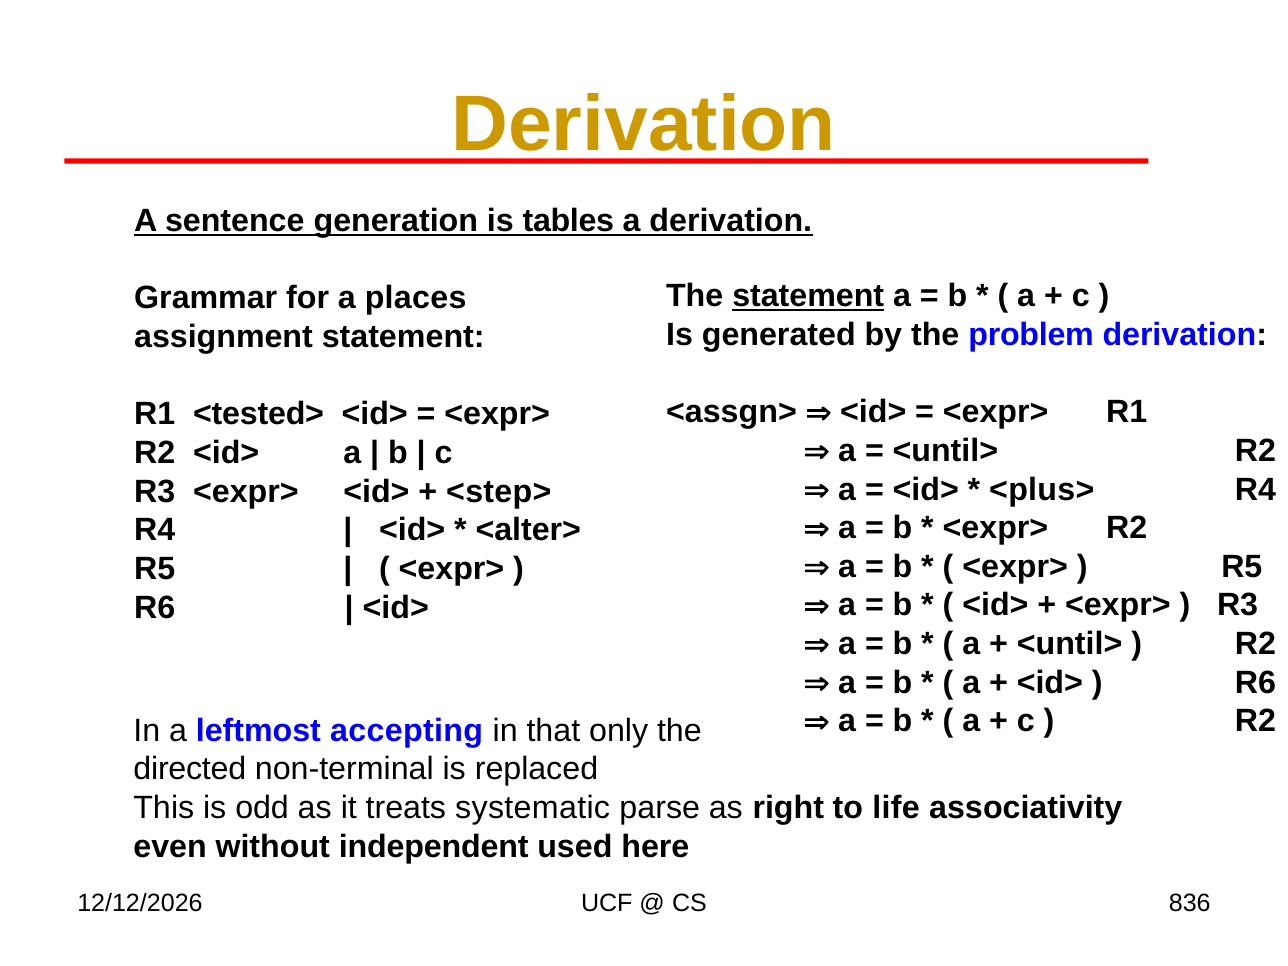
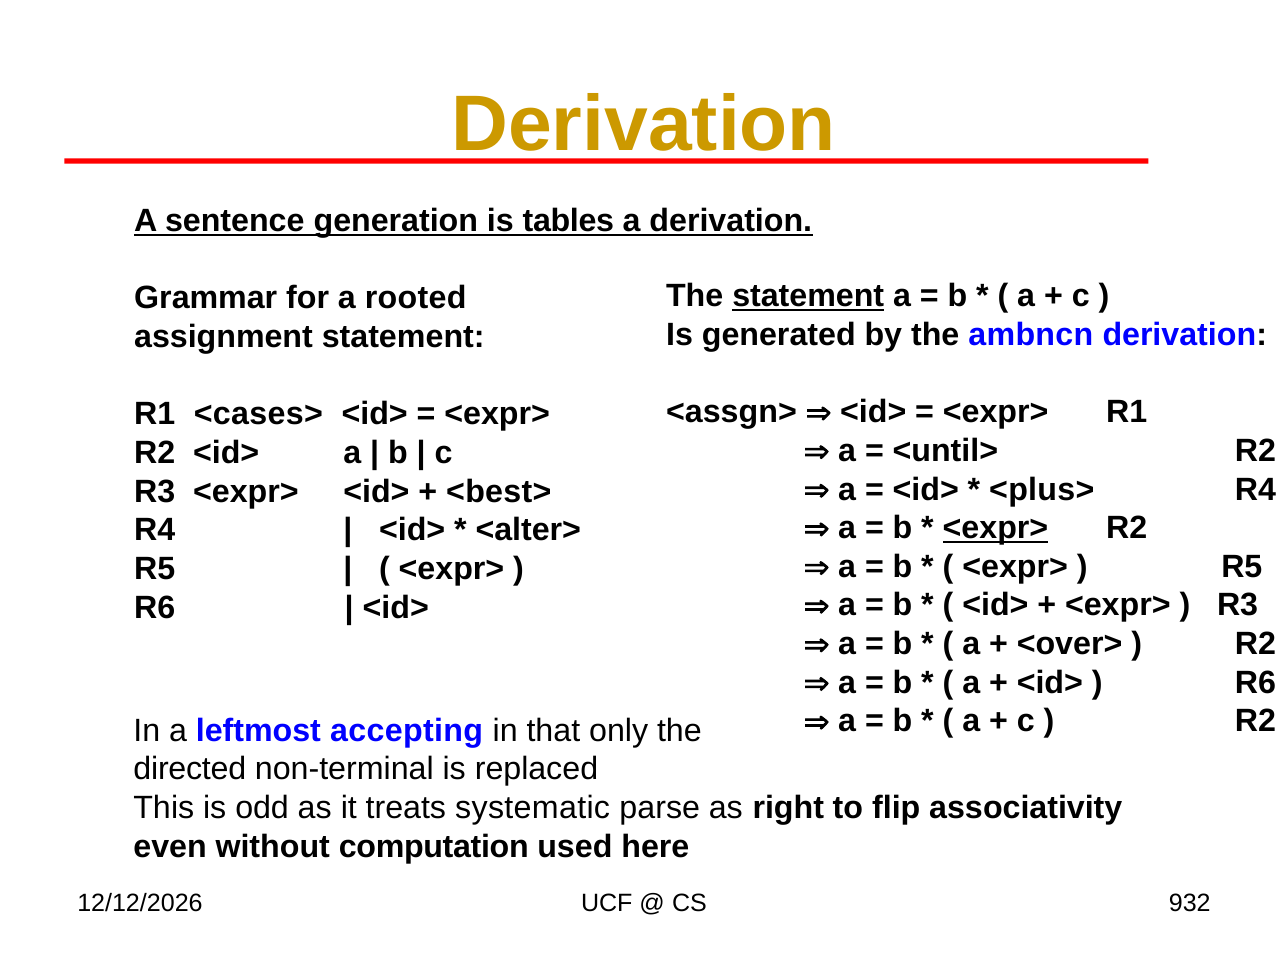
places: places -> rooted (416, 298)
problem: problem -> ambncn (1031, 335)
<tested>: <tested> -> <cases> (258, 414)
<step>: <step> -> <best> (499, 492)
<expr> underline: none -> present (995, 528)
<until>: <until> -> <over> (1070, 644)
life: life -> flip (896, 808)
independent: independent -> computation (434, 847)
836: 836 -> 932 (1190, 903)
